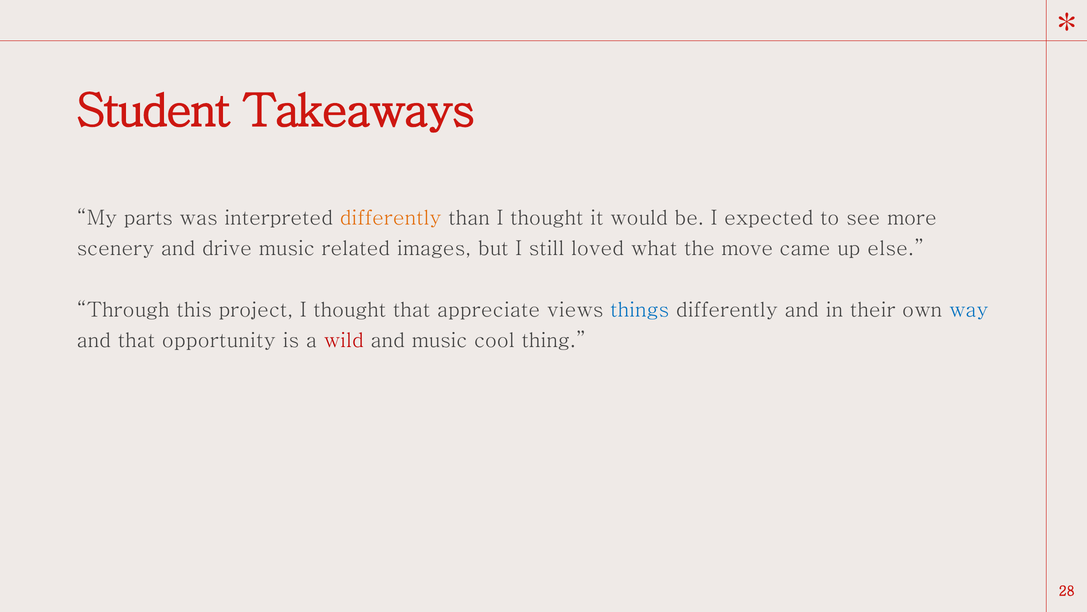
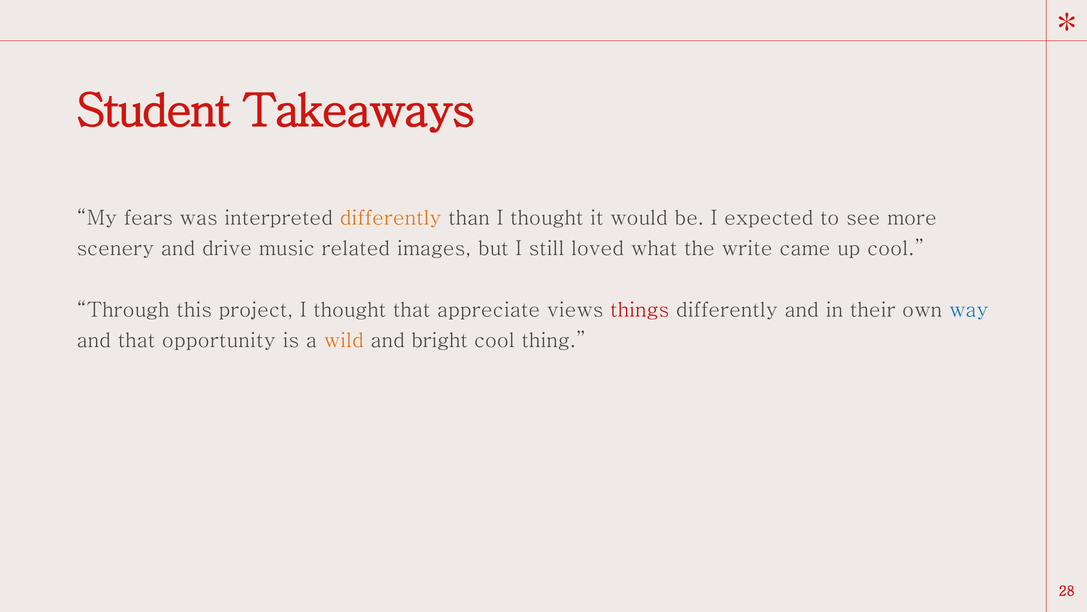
parts: parts -> fears (148, 218)
move: move -> write (747, 248)
up else: else -> cool (896, 248)
things colour: blue -> red (640, 310)
wild colour: red -> orange (344, 340)
and music: music -> bright (440, 340)
